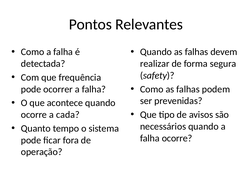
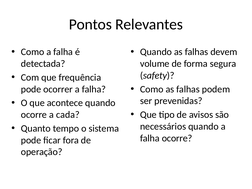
realizar: realizar -> volume (155, 64)
